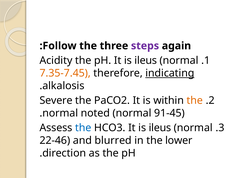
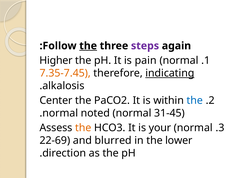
the underline: none -> present (88, 46)
Acidity: Acidity -> Higher (56, 60)
pH It is ileus: ileus -> pain (146, 60)
Severe: Severe -> Center (56, 100)
the colour: orange -> blue (195, 100)
91-45: 91-45 -> 31-45 (169, 113)
the colour: blue -> orange (83, 128)
HCO3 It is ileus: ileus -> your (160, 128)
22-46: 22-46 -> 22-69 (55, 140)
